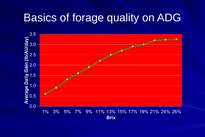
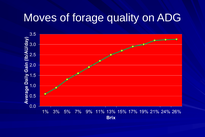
Basics: Basics -> Moves (40, 18)
